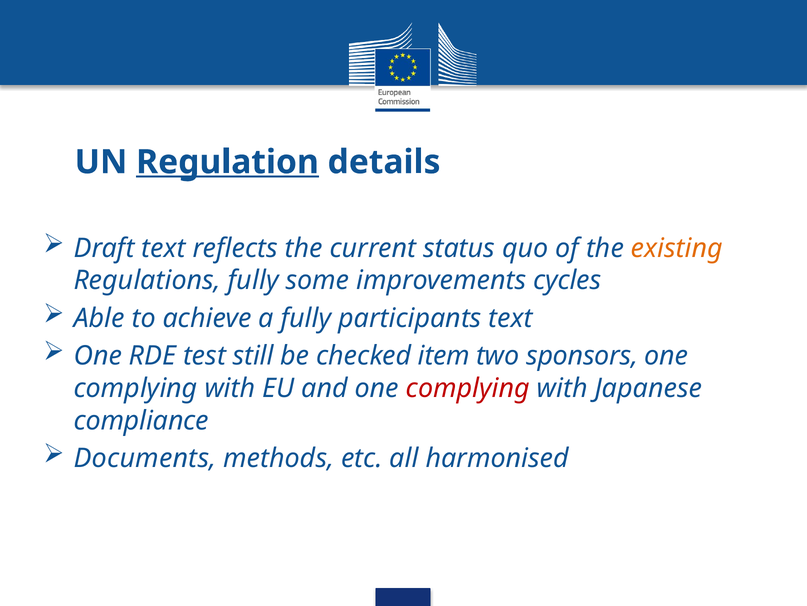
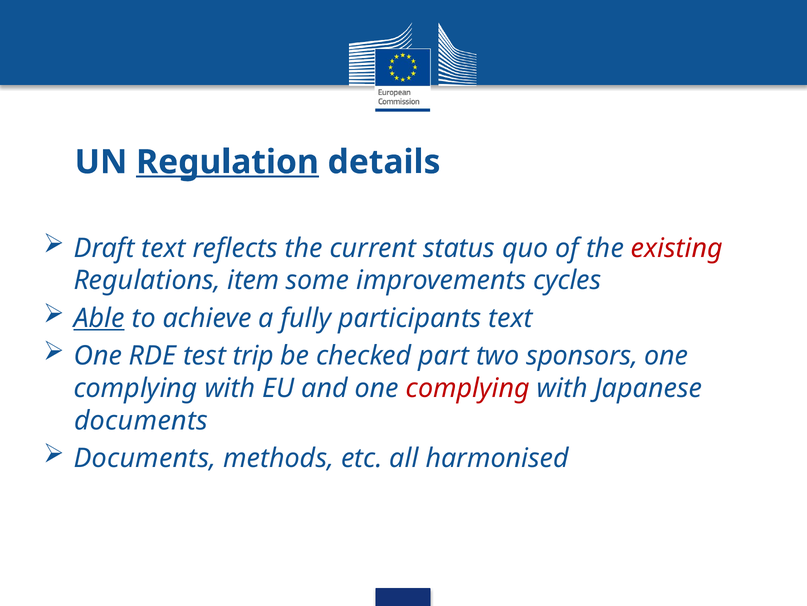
existing colour: orange -> red (677, 248)
Regulations fully: fully -> item (253, 280)
Able underline: none -> present (99, 318)
still: still -> trip (253, 356)
item: item -> part (444, 356)
compliance: compliance -> documents (141, 420)
